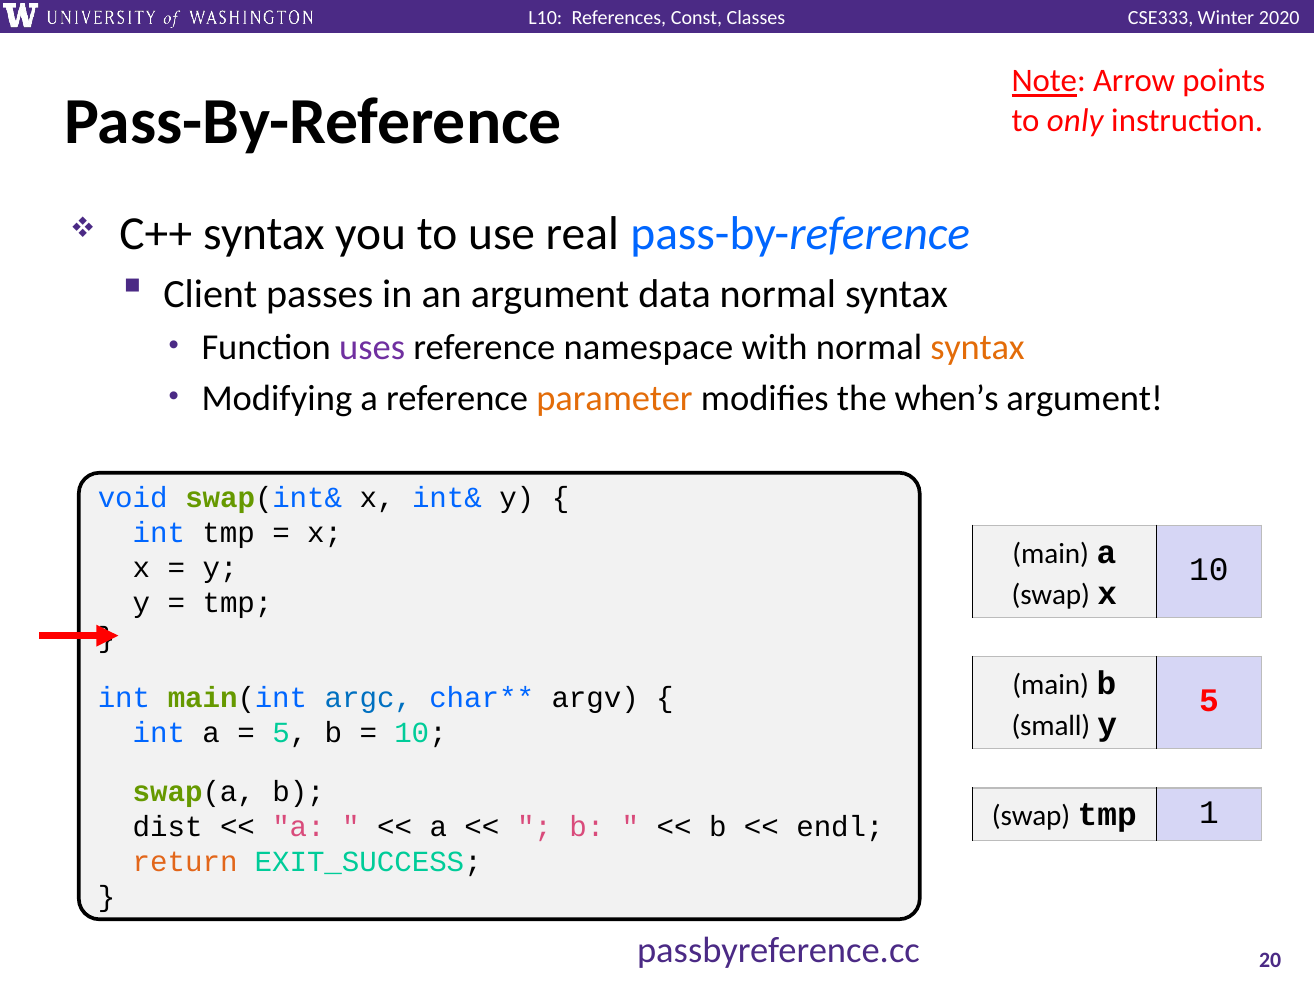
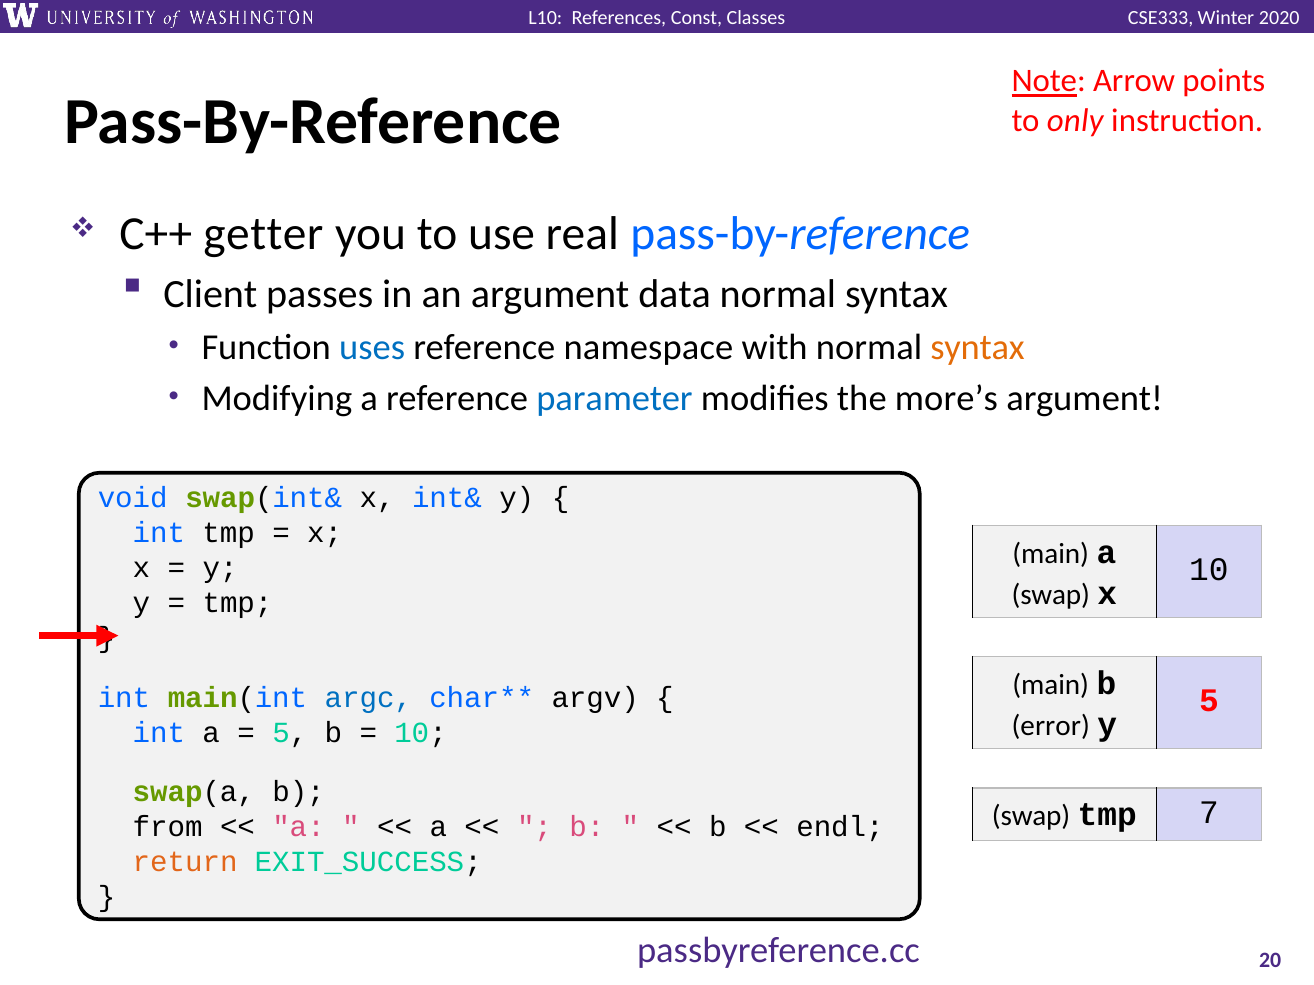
C++ syntax: syntax -> getter (263, 234)
uses colour: purple -> blue (372, 347)
parameter colour: orange -> blue (615, 398)
when’s: when’s -> more’s (946, 398)
small: small -> error (1051, 726)
1: 1 -> 7 (1209, 813)
dist: dist -> from (168, 827)
